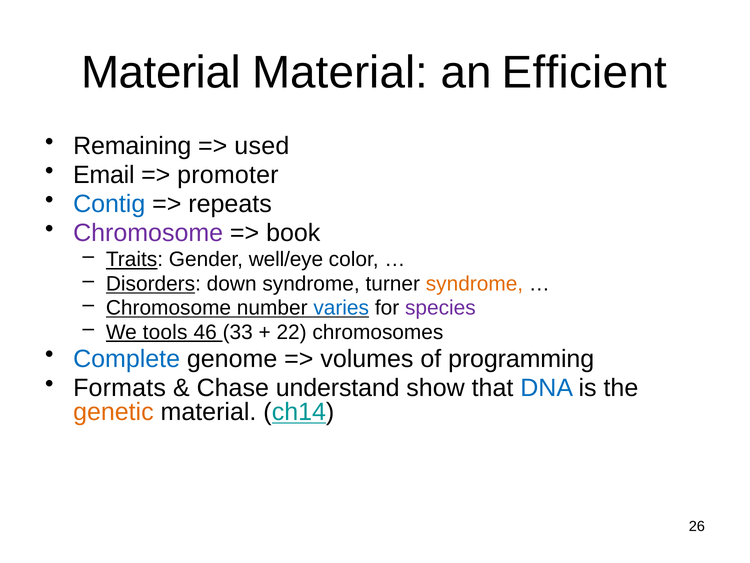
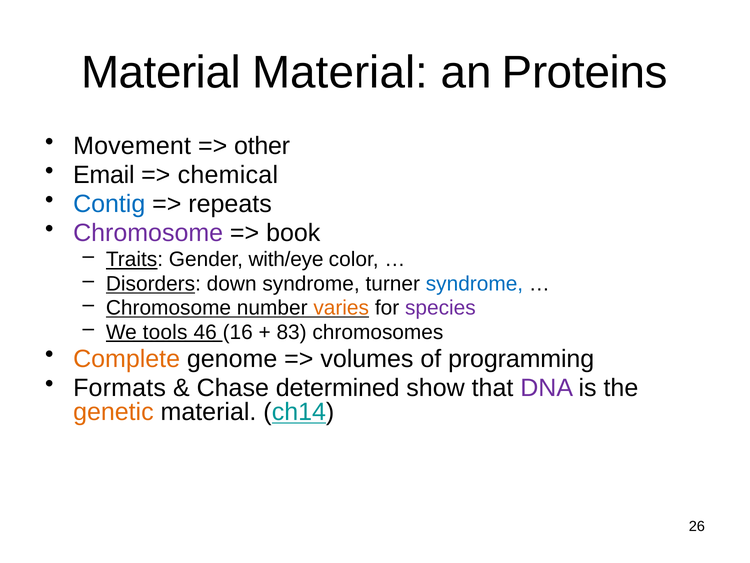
Efficient: Efficient -> Proteins (585, 73)
Remaining: Remaining -> Movement (132, 146)
used: used -> other (262, 146)
promoter: promoter -> chemical (228, 175)
well/eye: well/eye -> with/eye (286, 259)
syndrome colour: orange -> blue (474, 283)
varies colour: blue -> orange (341, 308)
33: 33 -> 16 (238, 332)
22: 22 -> 83 (292, 332)
Complete colour: blue -> orange (127, 359)
understand: understand -> determined (338, 388)
DNA colour: blue -> purple (547, 388)
